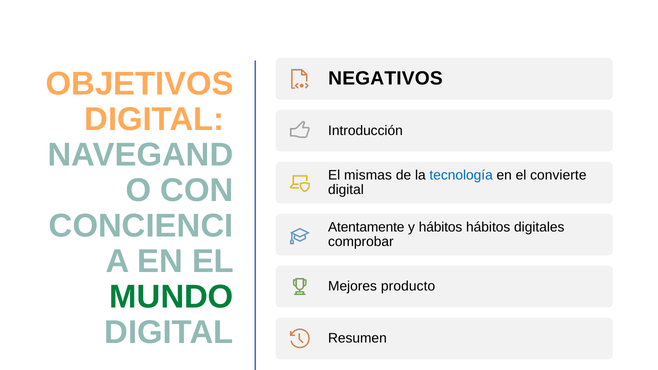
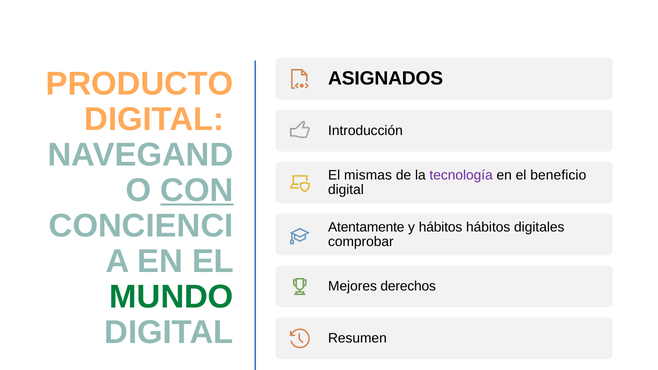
OBJETIVOS: OBJETIVOS -> PRODUCTO (140, 84)
NEGATIVOS: NEGATIVOS -> ASIGNADOS (386, 79)
tecnología colour: blue -> purple (461, 175)
convierte: convierte -> beneficio (558, 175)
CON underline: none -> present (197, 190)
producto: producto -> derechos (408, 286)
